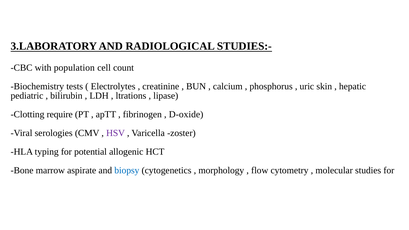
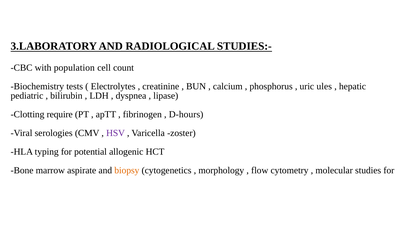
skin: skin -> ules (324, 86)
ltrations: ltrations -> dyspnea (131, 96)
D-oxide: D-oxide -> D-hours (186, 114)
biopsy colour: blue -> orange (127, 170)
